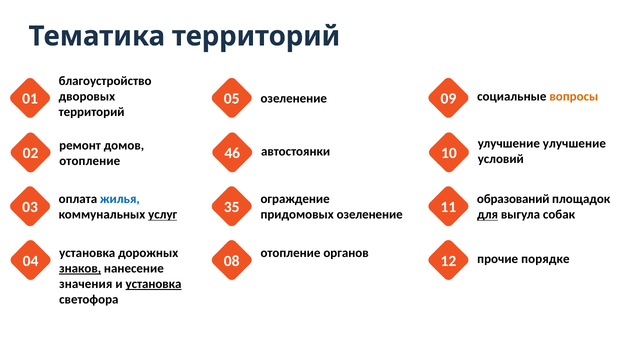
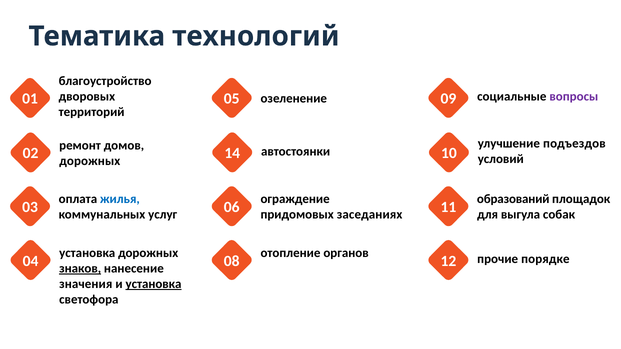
Тематика территорий: территорий -> технологий (256, 36)
вопросы colour: orange -> purple (574, 97)
улучшение улучшение: улучшение -> подъездов (574, 144)
46: 46 -> 14 (232, 153)
отопление: отопление -> дорожных (90, 161)
35: 35 -> 06 (232, 207)
услуг underline: present -> none (163, 215)
придомовых озеленение: озеленение -> заседаниях (370, 215)
для underline: present -> none (488, 215)
